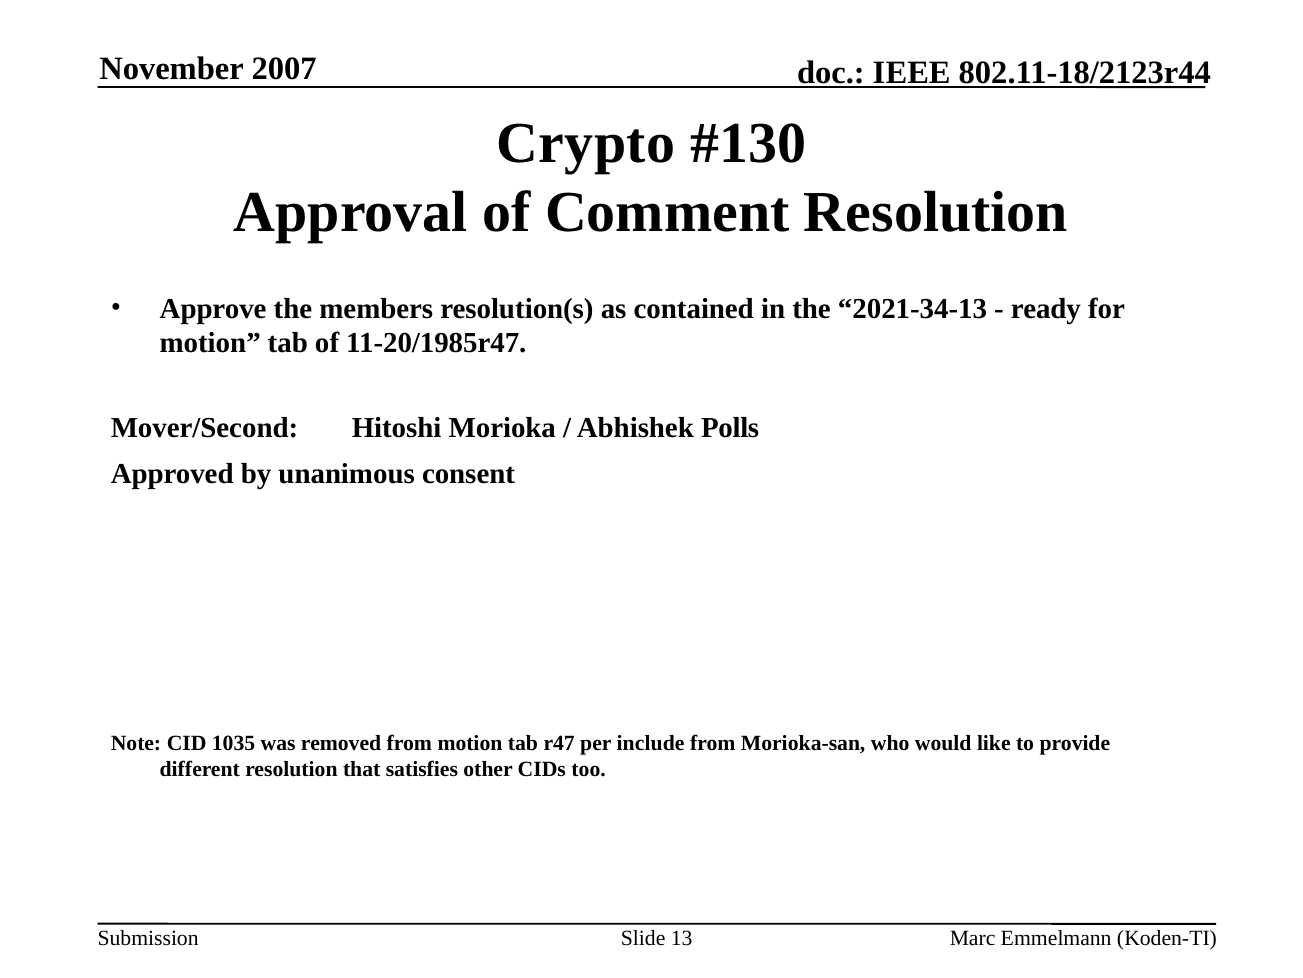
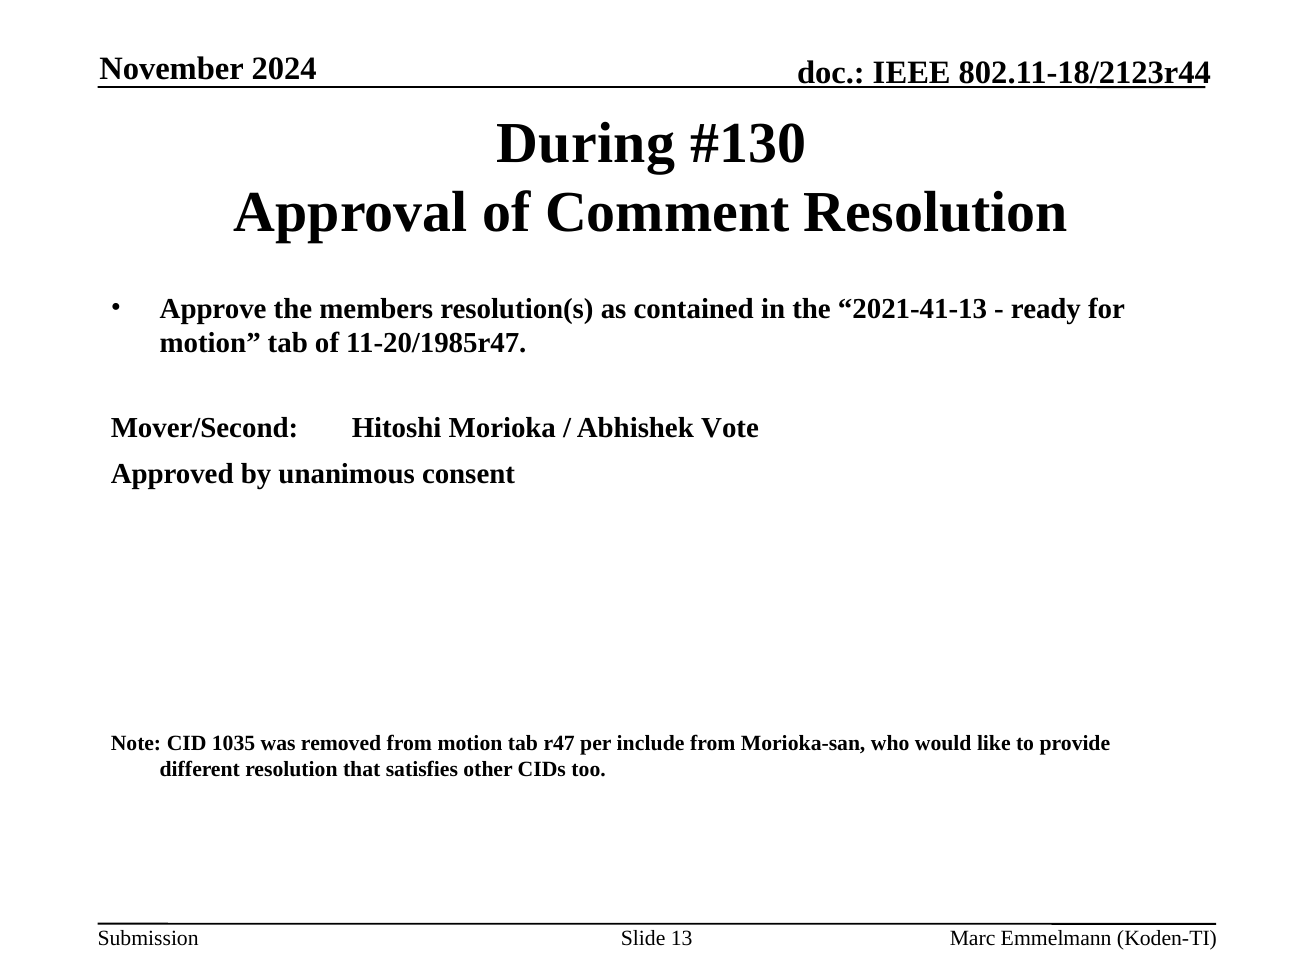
2007: 2007 -> 2024 (284, 69)
Crypto: Crypto -> During (586, 143)
2021-34-13: 2021-34-13 -> 2021-41-13 (913, 308)
Polls: Polls -> Vote (730, 428)
